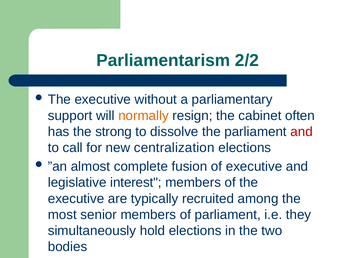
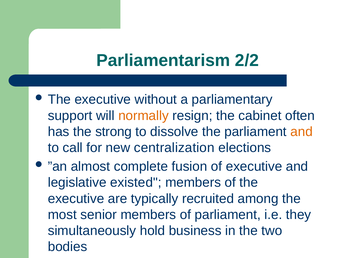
and colour: red -> orange (302, 132)
interest: interest -> existed (136, 183)
hold elections: elections -> business (195, 231)
